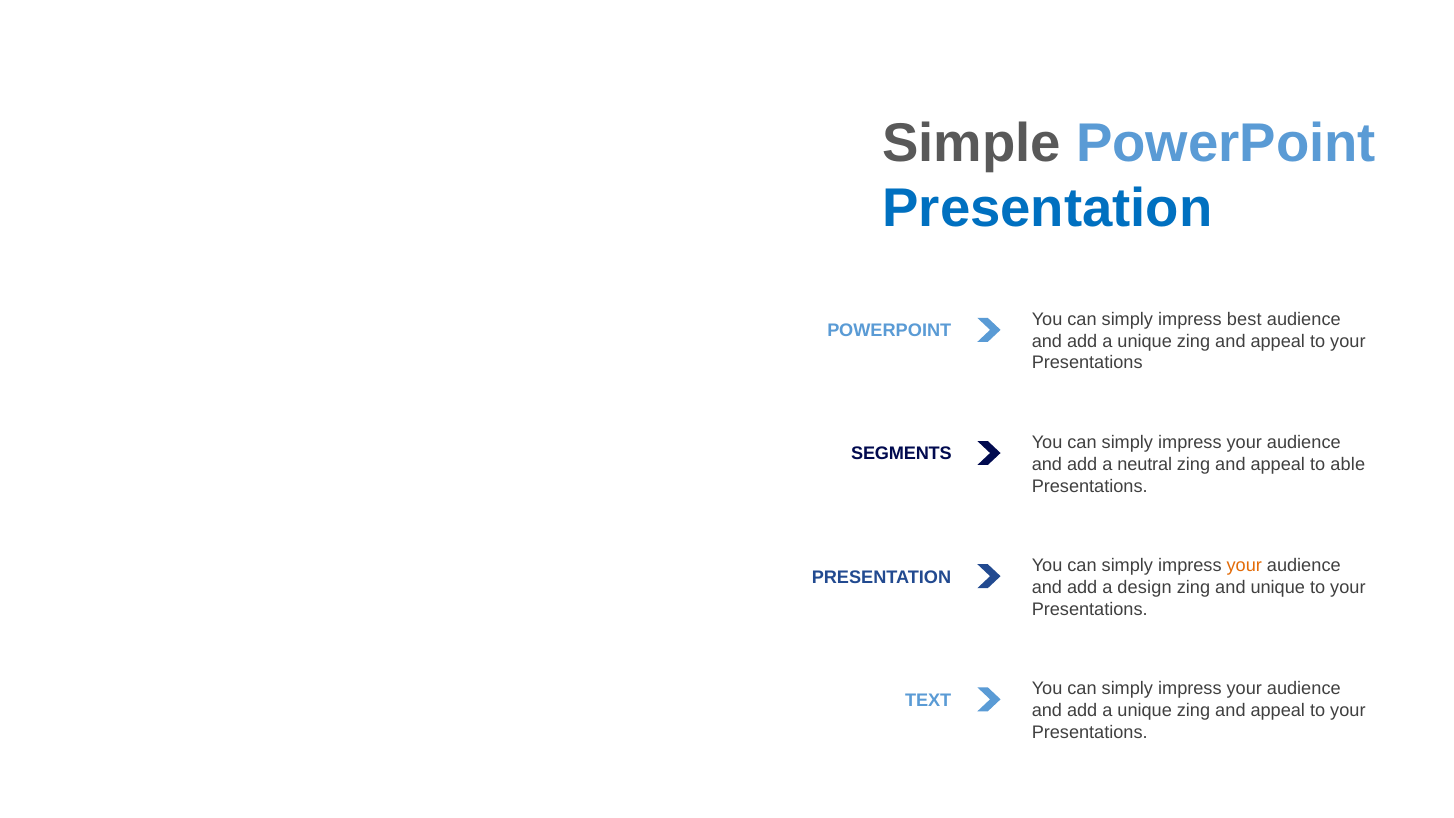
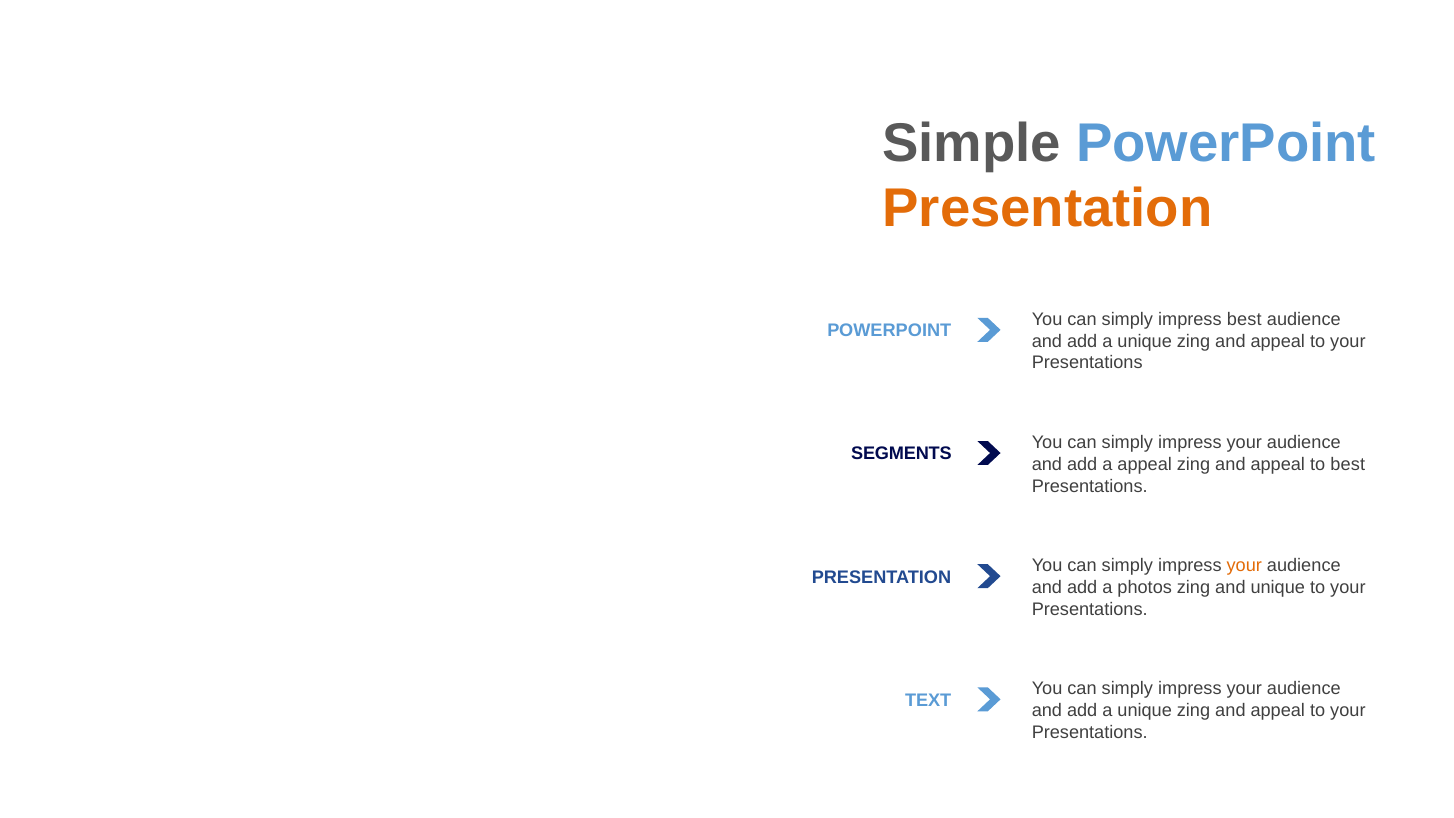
Presentation colour: blue -> orange (1047, 209)
a neutral: neutral -> appeal (1145, 464)
to able: able -> best (1348, 464)
design: design -> photos (1145, 587)
